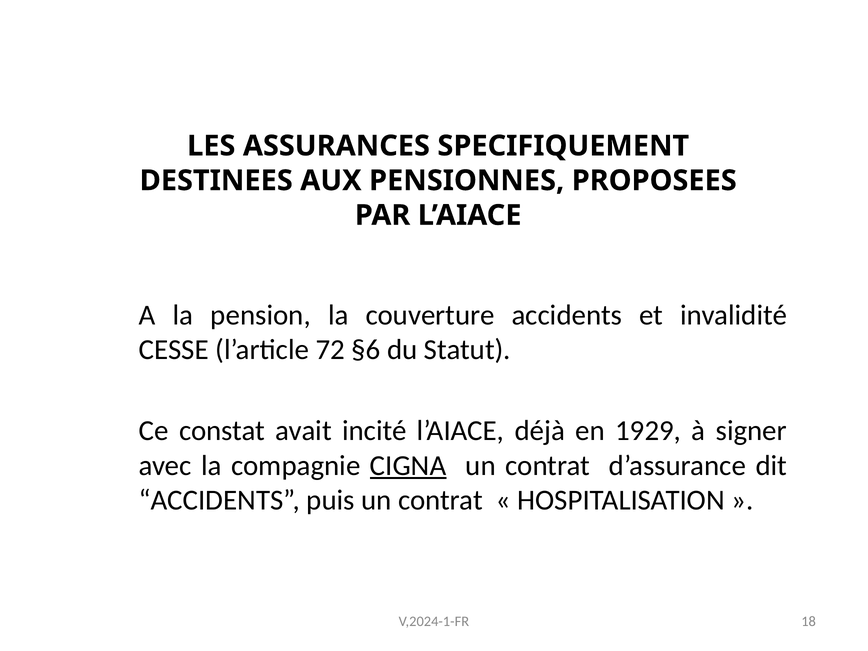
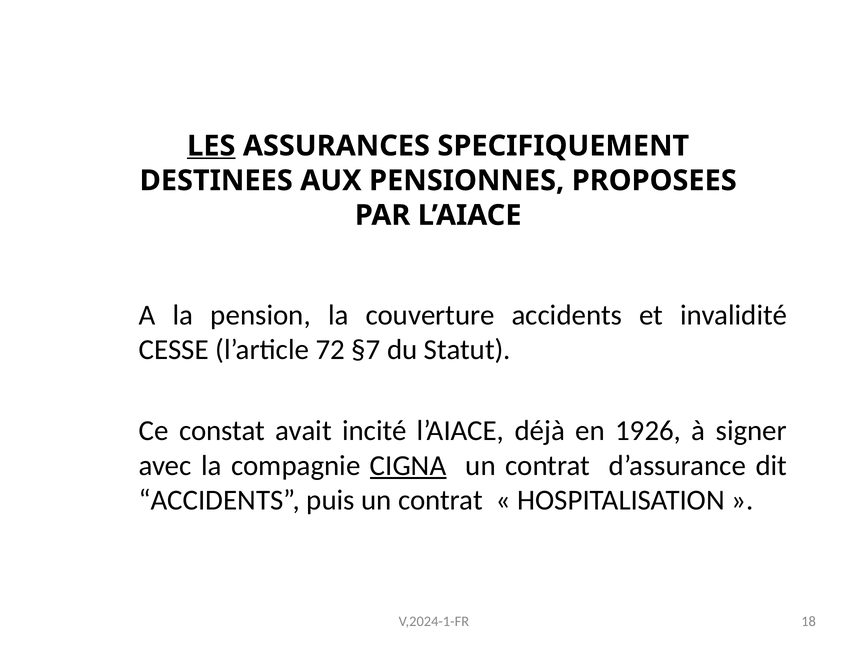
LES underline: none -> present (211, 146)
§6: §6 -> §7 (366, 350)
1929: 1929 -> 1926 (648, 431)
